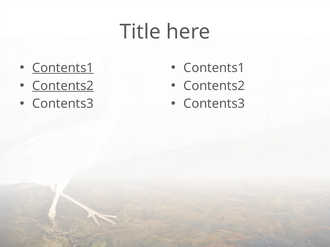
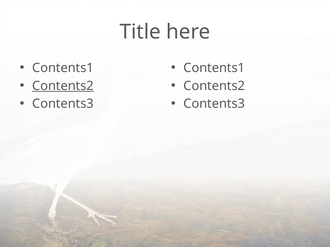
Contents1 underline: present -> none (63, 68)
